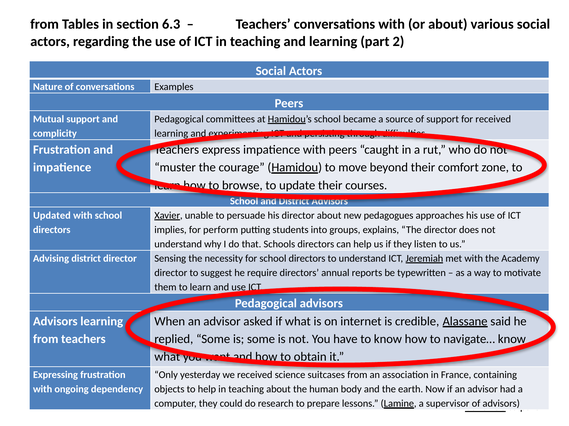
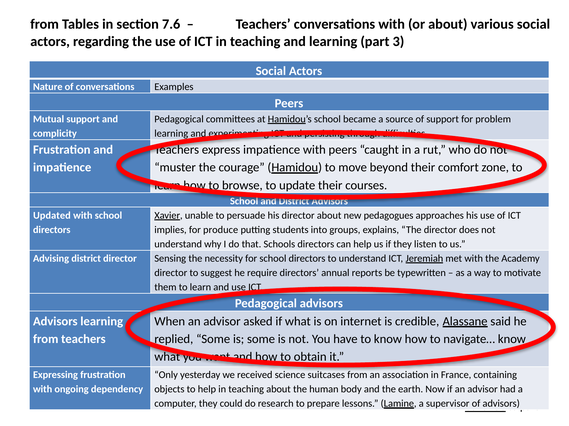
6.3: 6.3 -> 7.6 (171, 24)
learning part 2: 2 -> 3 (398, 41)
for received: received -> problem (493, 119)
perform: perform -> produce (221, 230)
